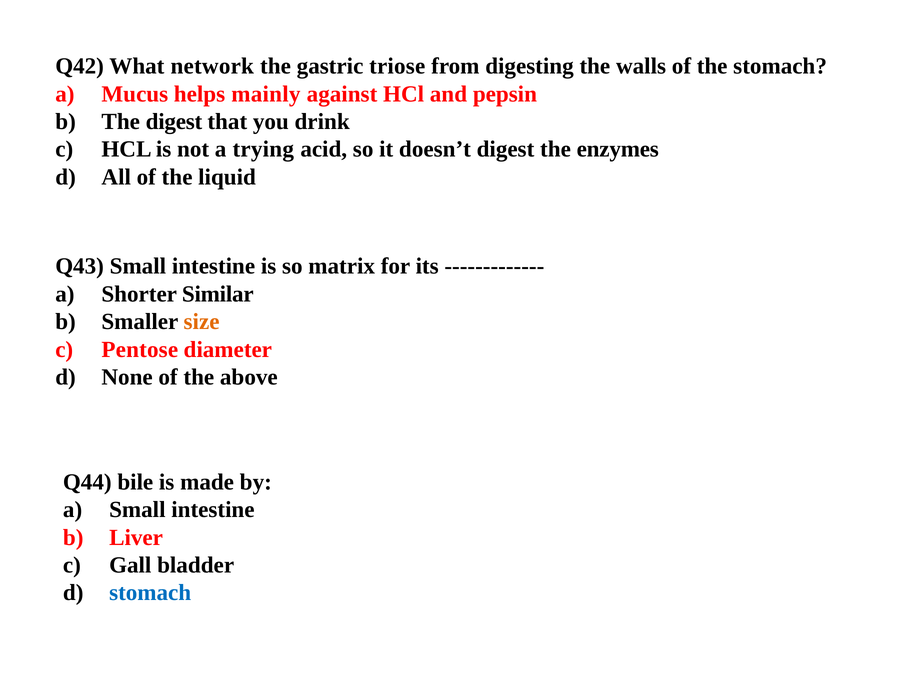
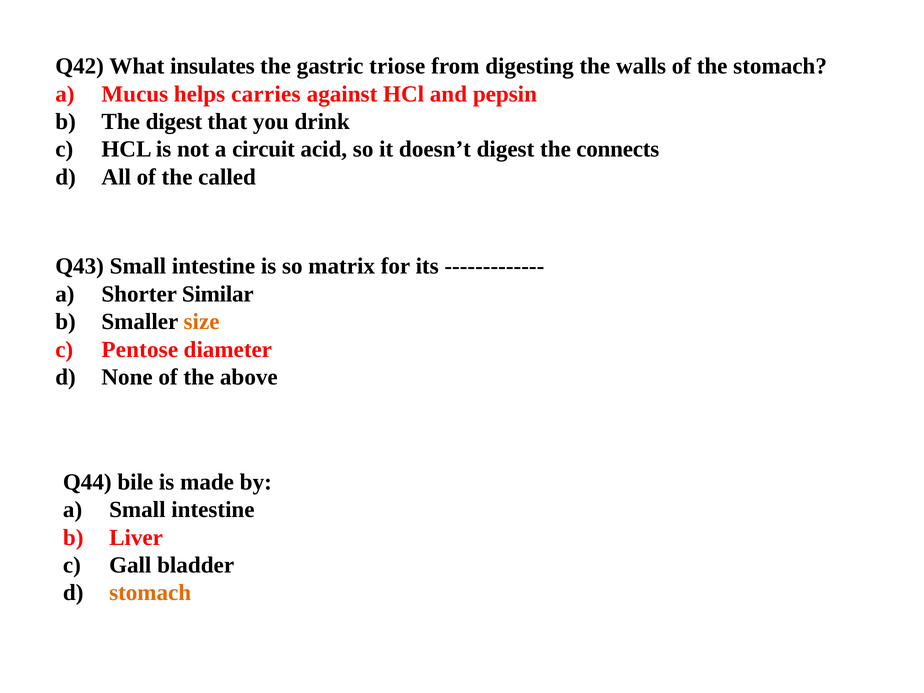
network: network -> insulates (212, 66)
mainly: mainly -> carries (266, 94)
trying: trying -> circuit (264, 149)
enzymes: enzymes -> connects (618, 149)
liquid: liquid -> called (227, 177)
stomach colour: blue -> orange (150, 593)
